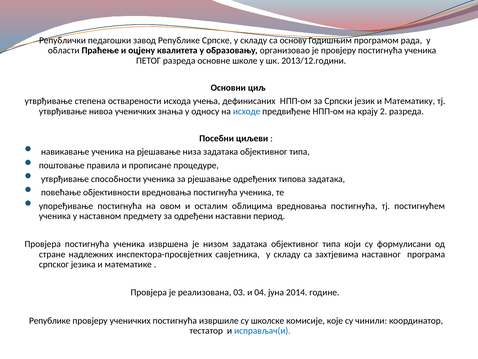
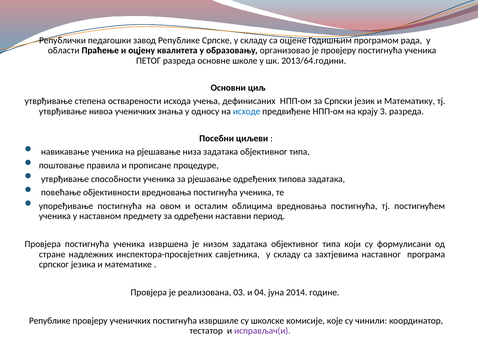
основу: основу -> оцјене (293, 40)
2013/12.години: 2013/12.години -> 2013/64.години (314, 61)
2: 2 -> 3 (384, 111)
исправљач(и colour: blue -> purple (262, 330)
